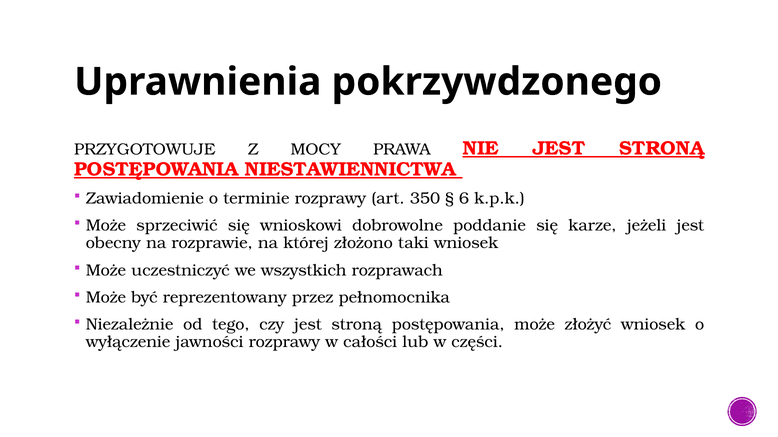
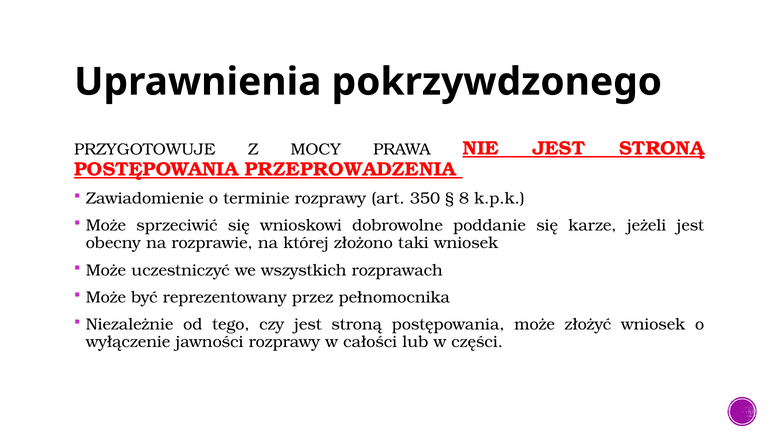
NIESTAWIENNICTWA: NIESTAWIENNICTWA -> PRZEPROWADZENIA (350, 170)
6: 6 -> 8 (464, 199)
